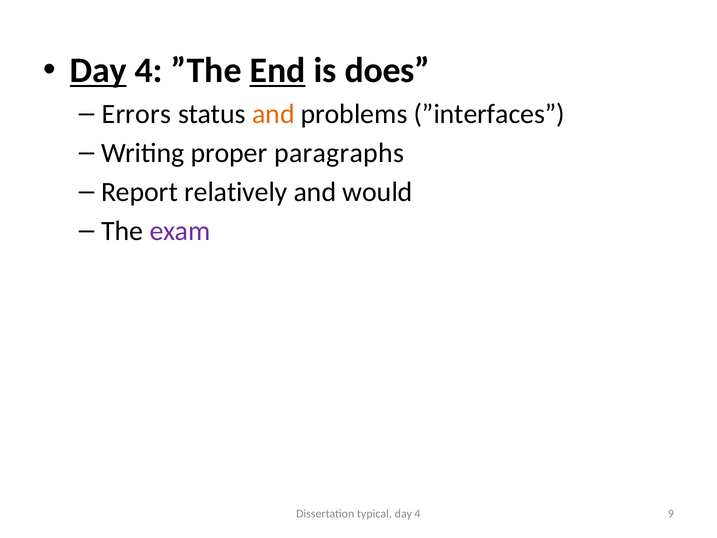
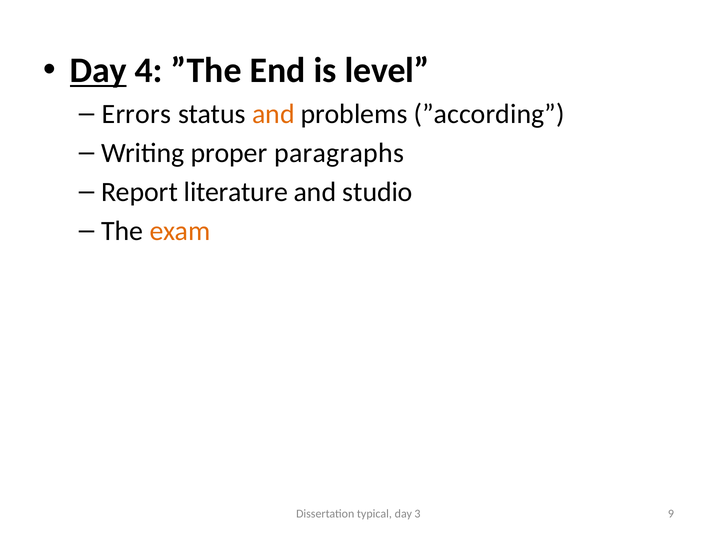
End underline: present -> none (278, 71)
does: does -> level (387, 71)
”interfaces: ”interfaces -> ”according (489, 114)
relatively: relatively -> literature (236, 192)
would: would -> studio (378, 192)
exam colour: purple -> orange (180, 231)
4: 4 -> 3 (418, 513)
